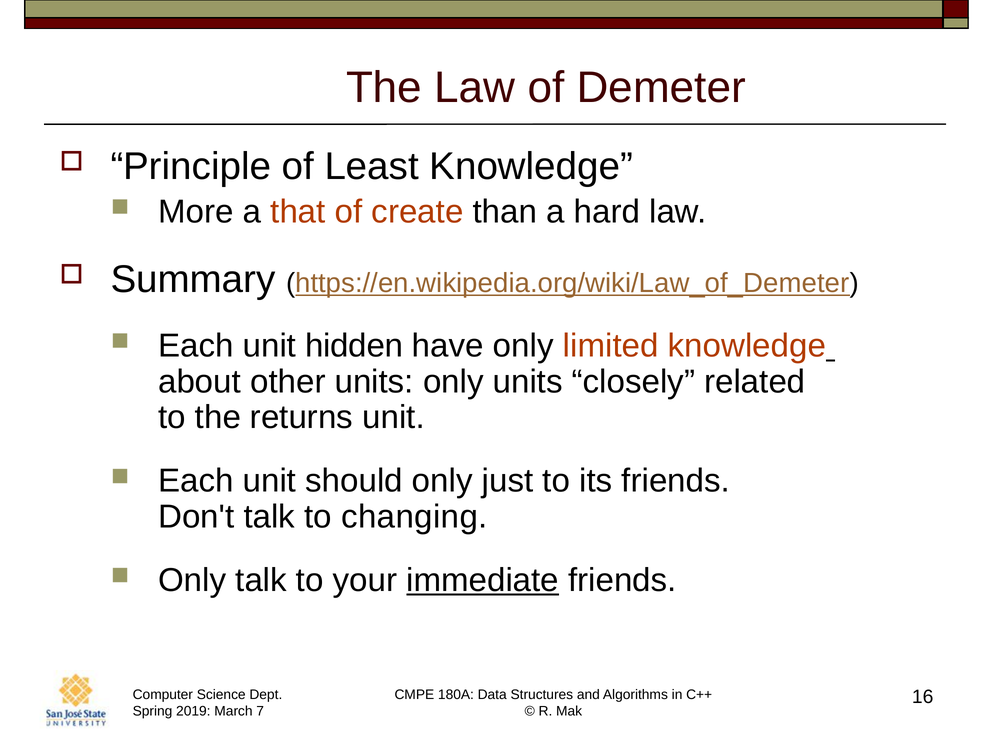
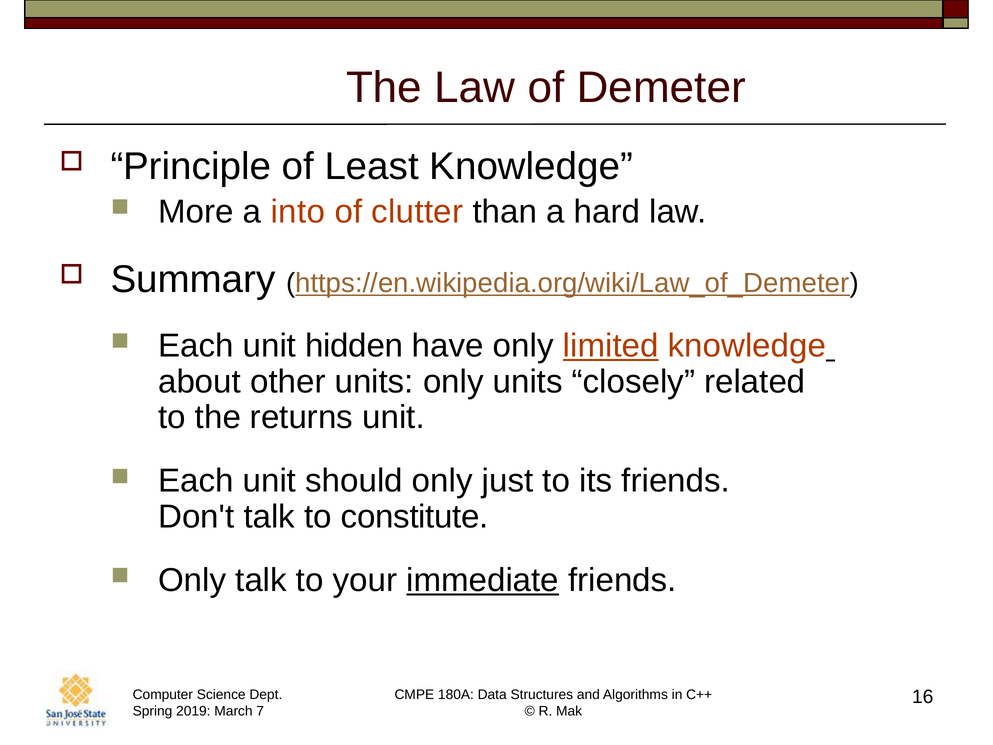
that: that -> into (298, 212)
create: create -> clutter (417, 212)
limited underline: none -> present (611, 346)
changing: changing -> constitute (415, 517)
